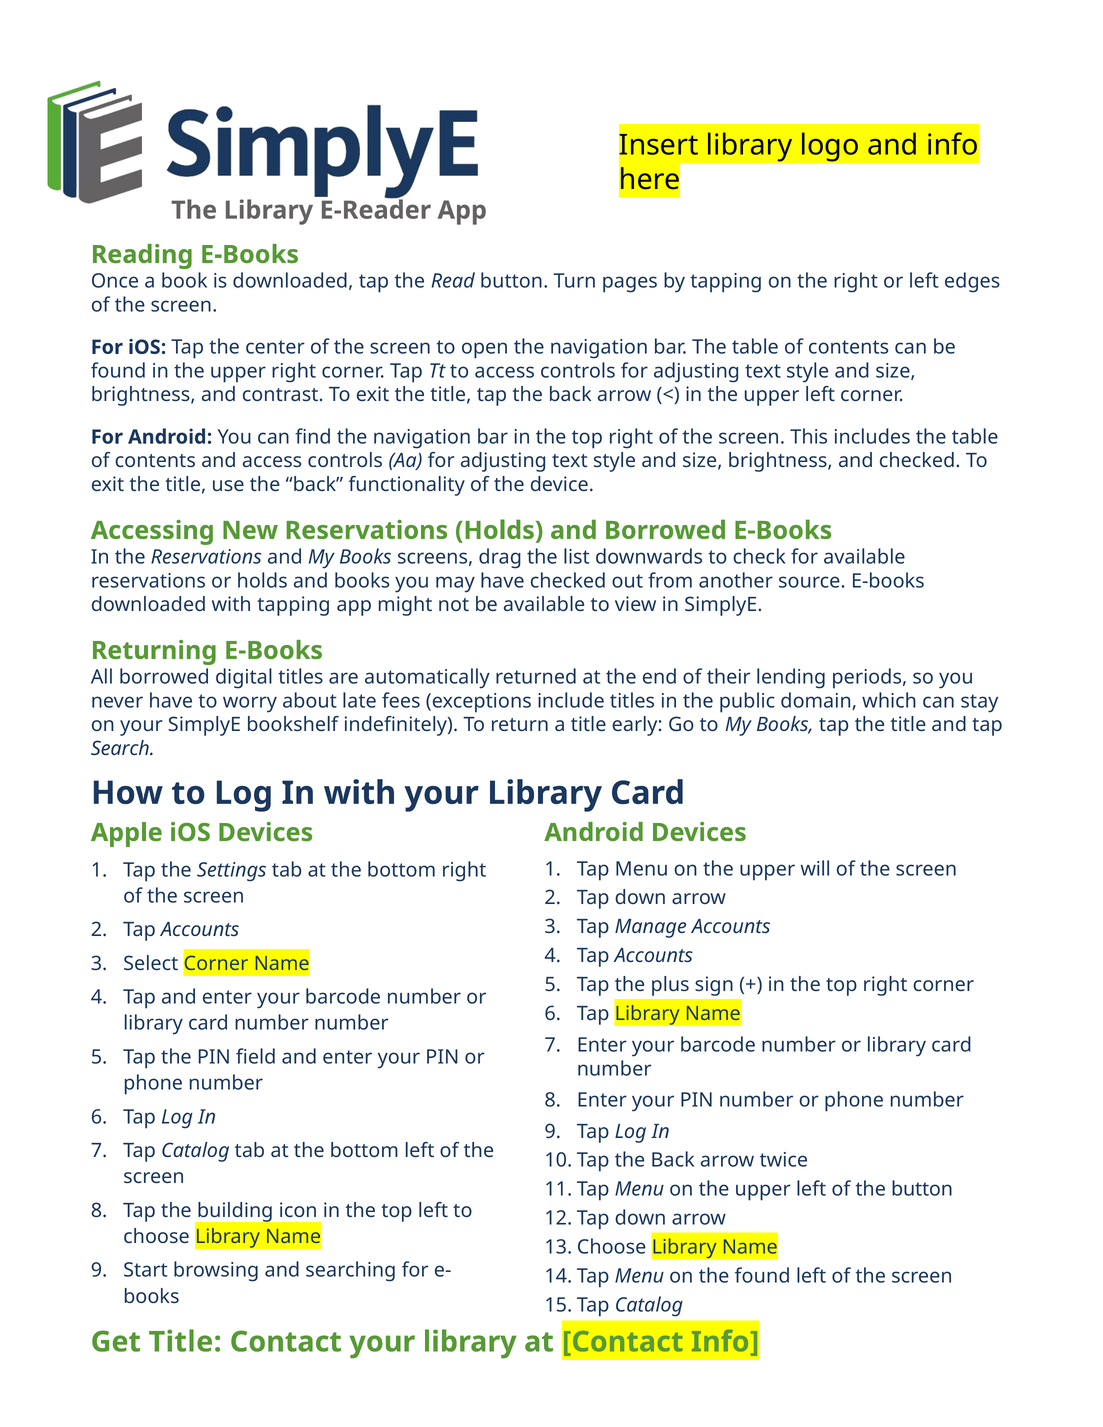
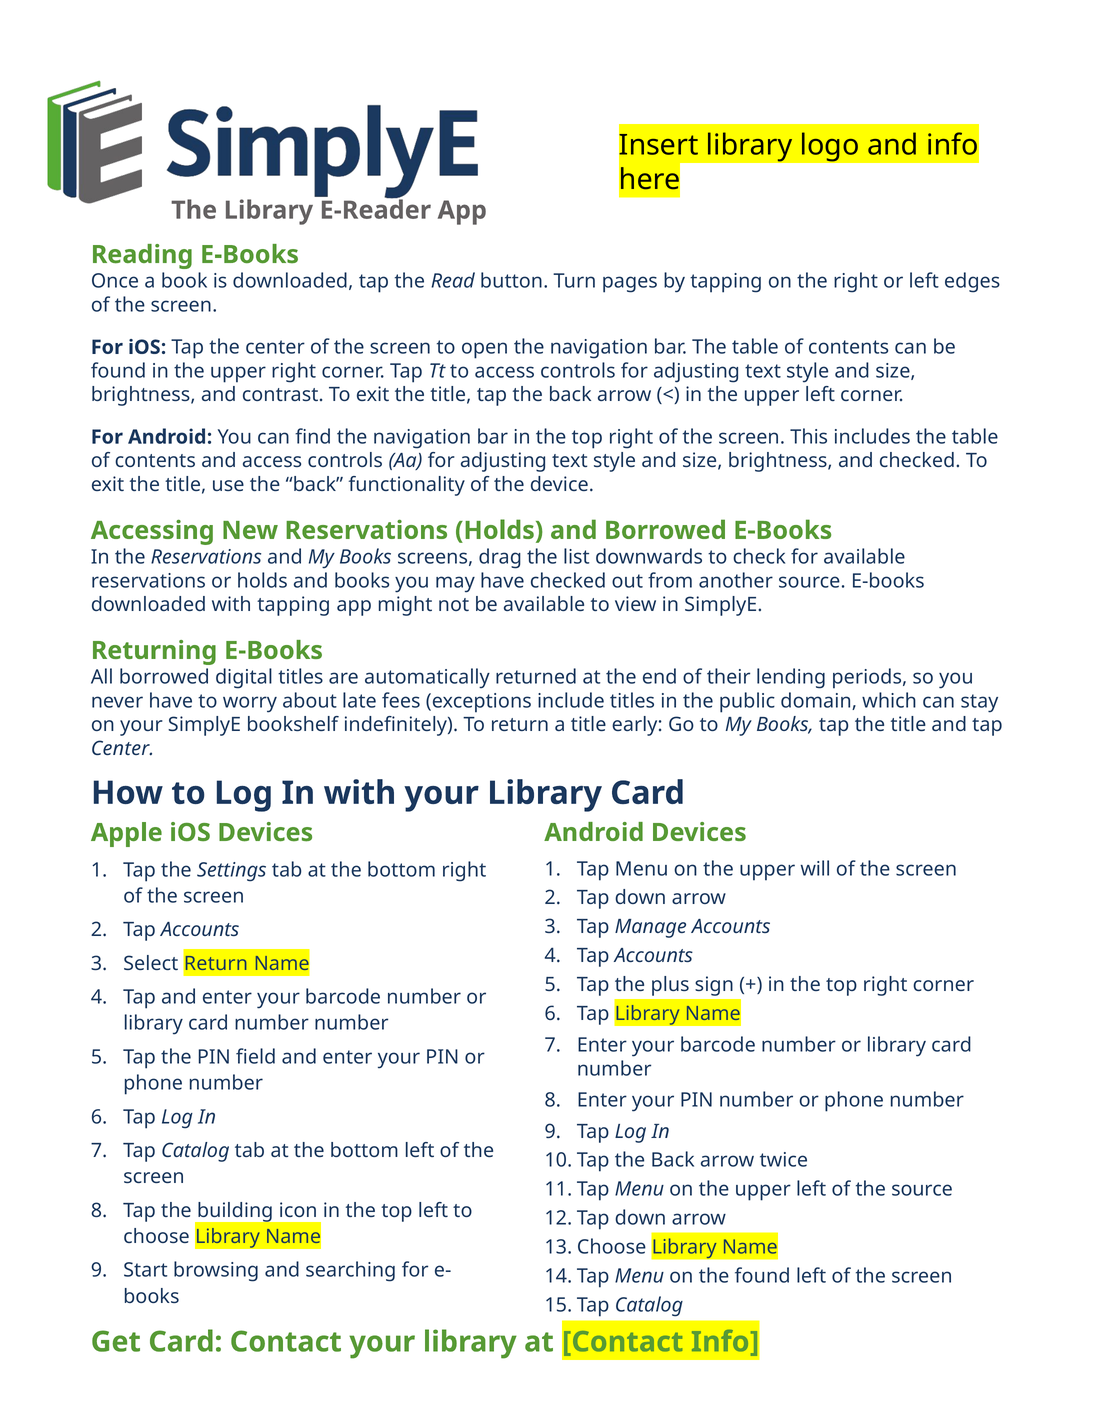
Search: Search -> Center (123, 749)
Select Corner: Corner -> Return (216, 964)
the button: button -> source (922, 1190)
Get Title: Title -> Card (185, 1342)
